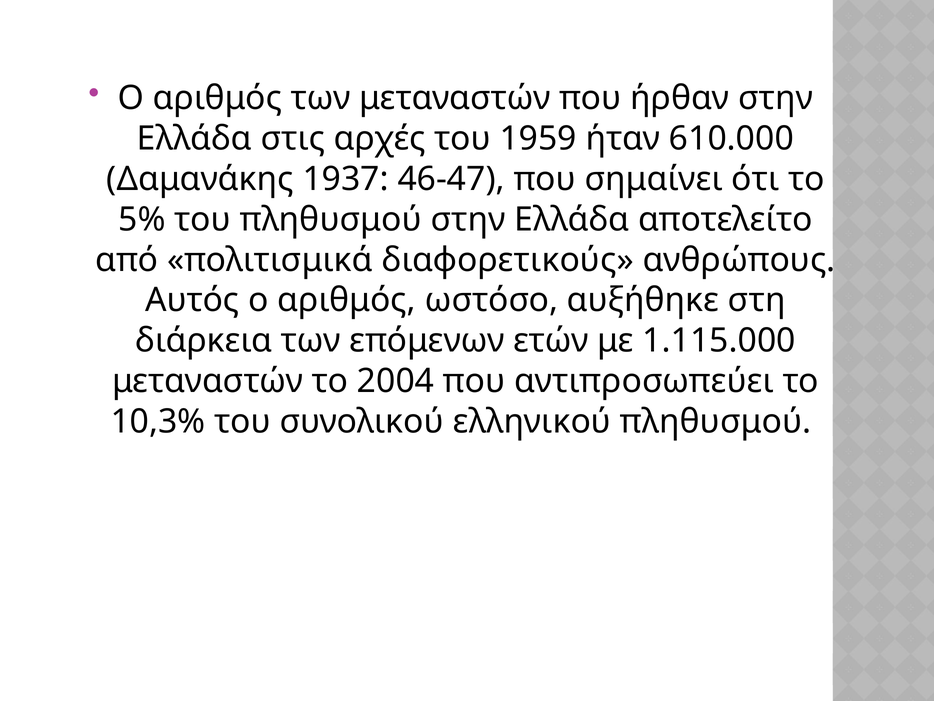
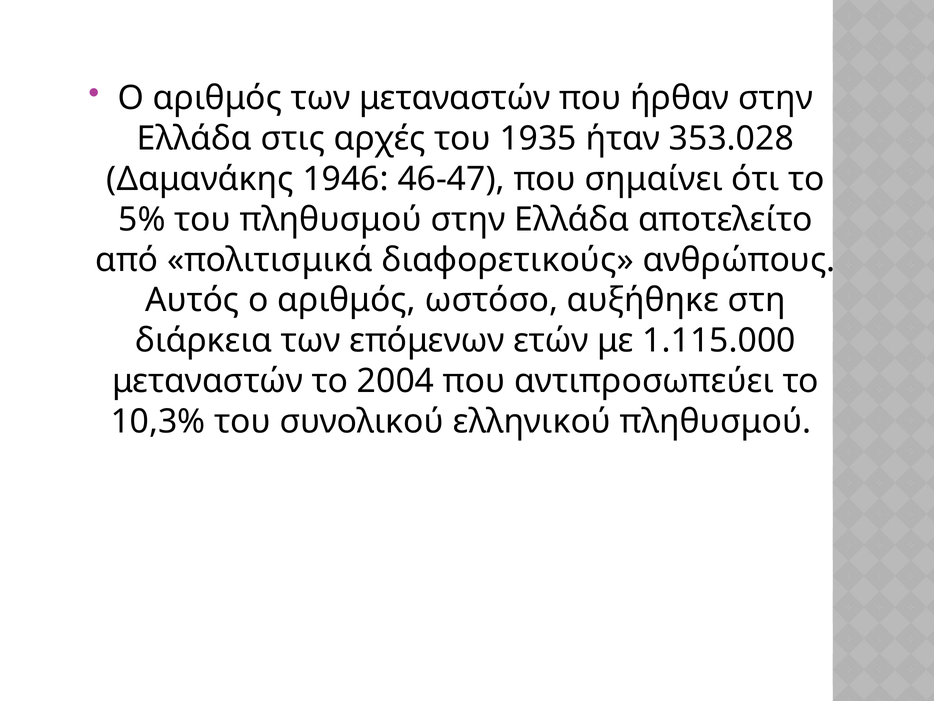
1959: 1959 -> 1935 (538, 138)
610.000: 610.000 -> 353.028 (731, 138)
1937: 1937 -> 1946 (346, 179)
